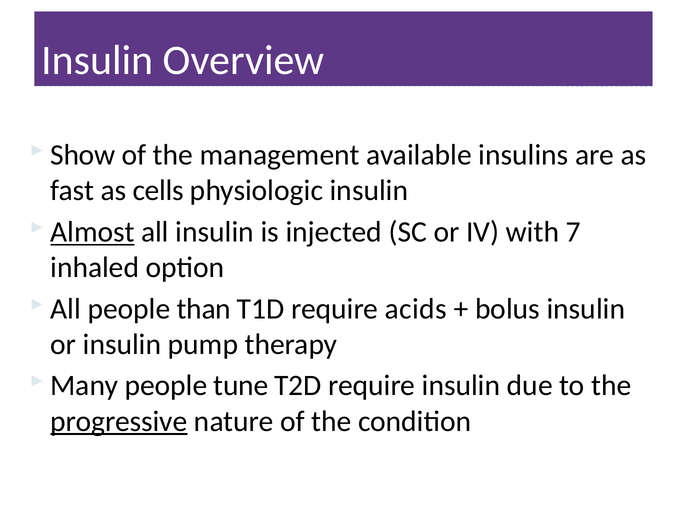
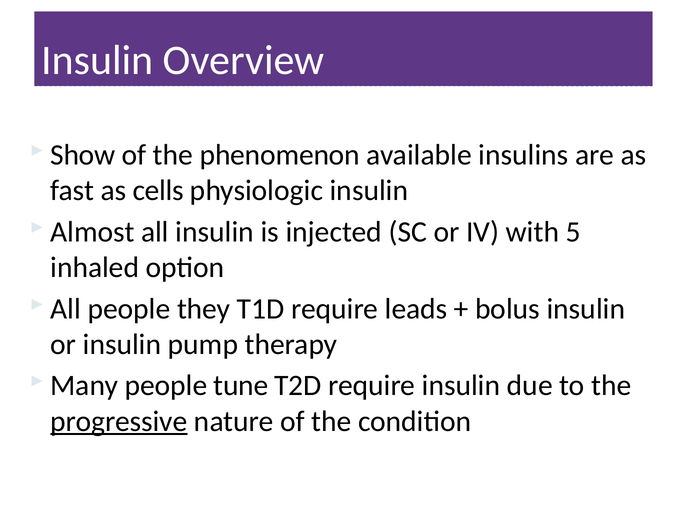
management: management -> phenomenon (280, 155)
Almost underline: present -> none (92, 232)
7: 7 -> 5 (573, 232)
than: than -> they (204, 308)
acids: acids -> leads (416, 308)
